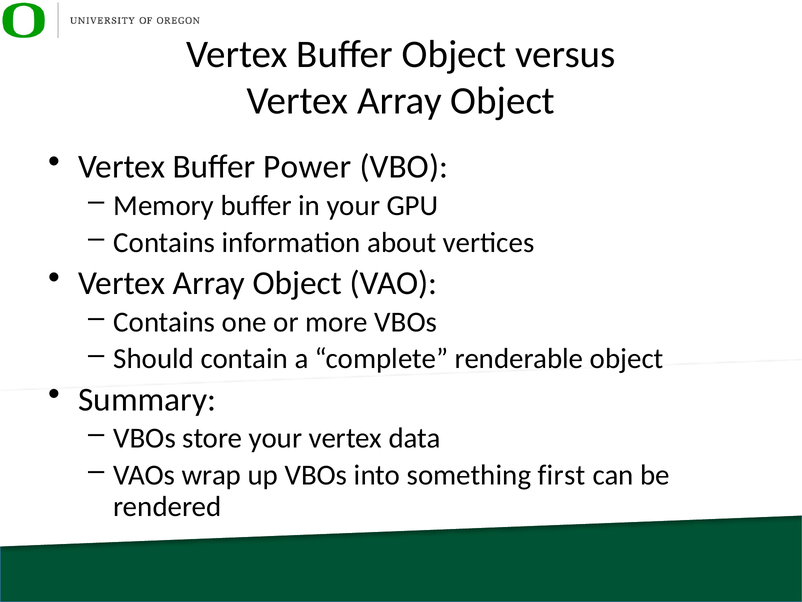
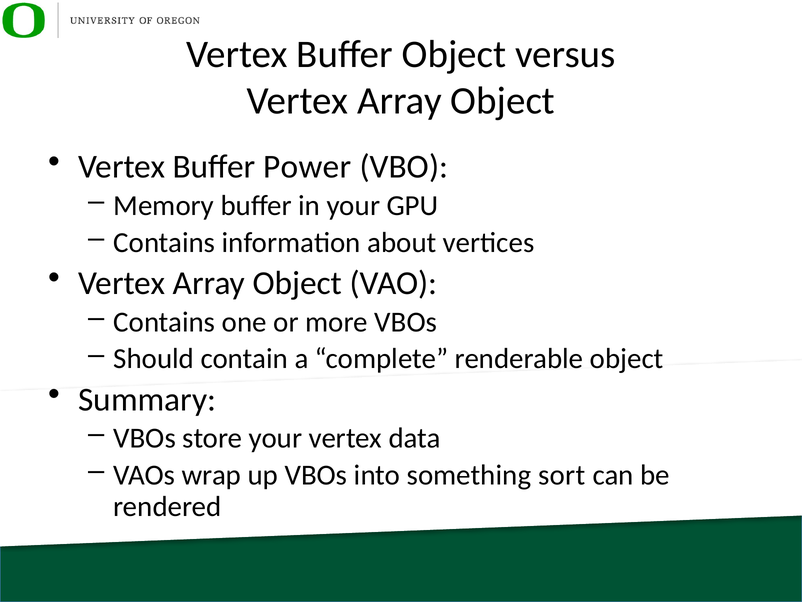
first: first -> sort (562, 475)
